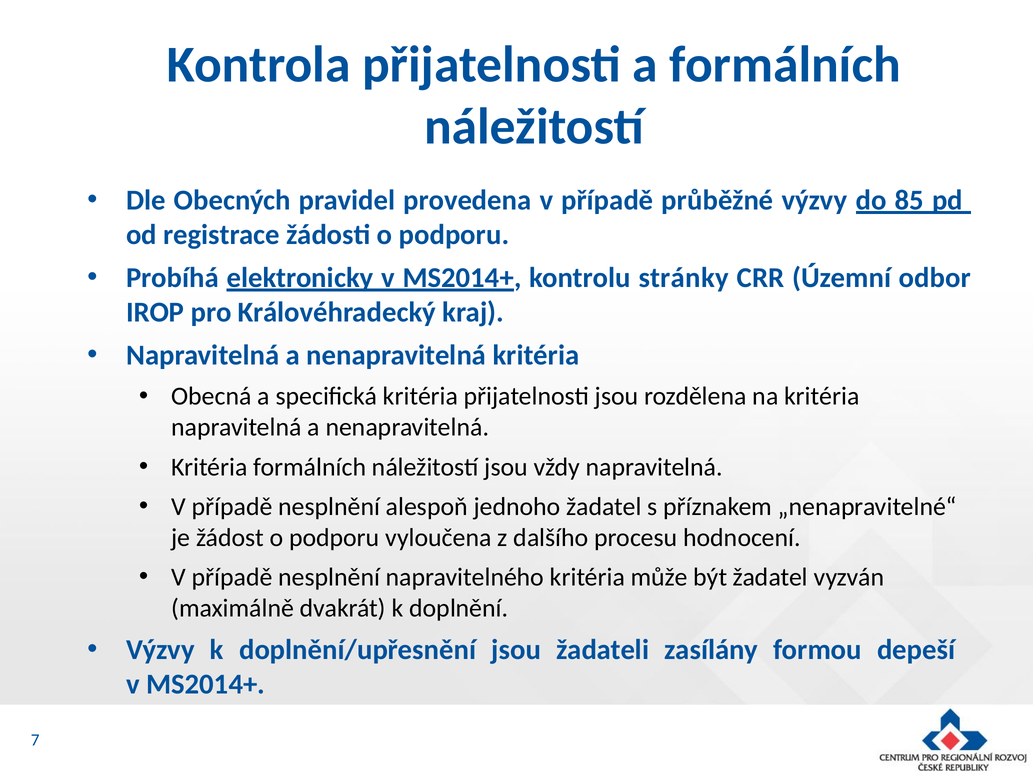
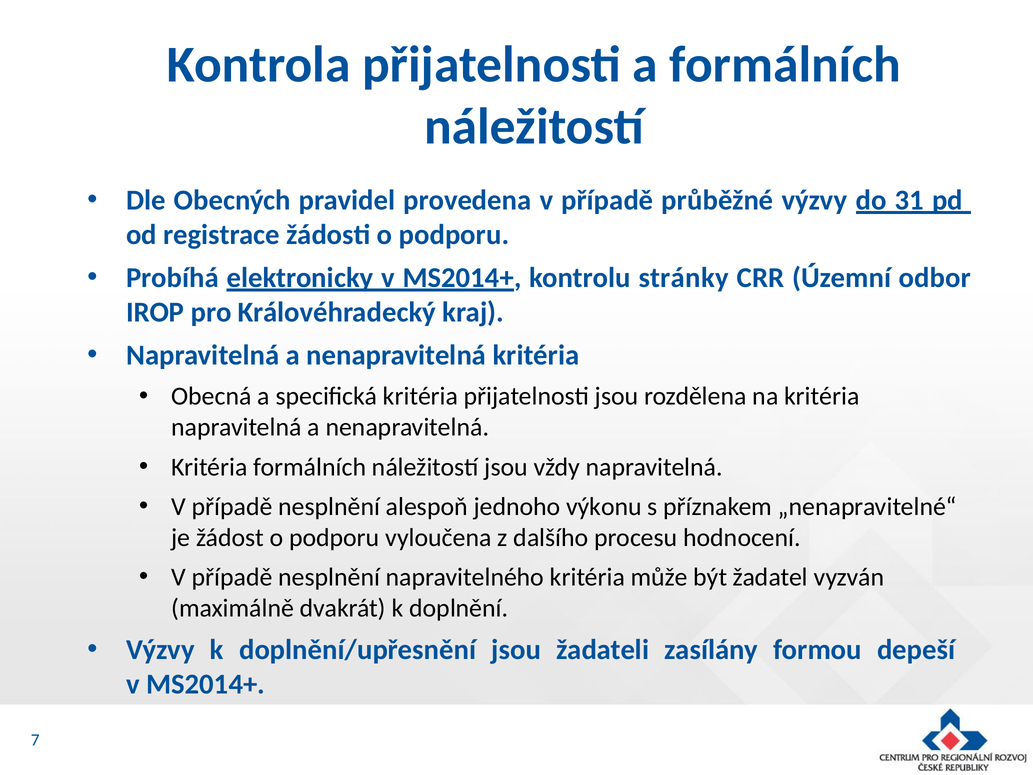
85: 85 -> 31 (909, 200)
jednoho žadatel: žadatel -> výkonu (604, 507)
